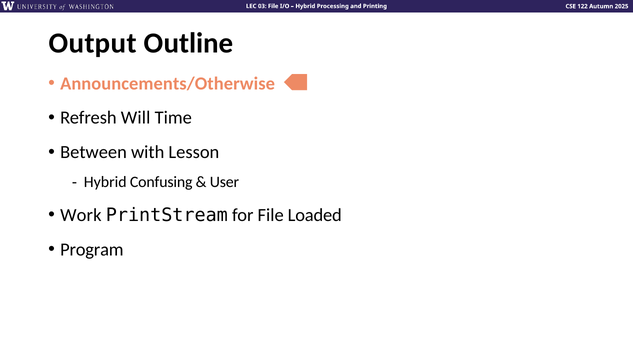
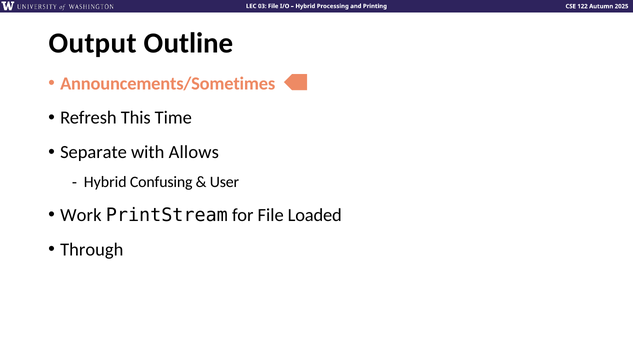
Announcements/Otherwise: Announcements/Otherwise -> Announcements/Sometimes (168, 83)
Will: Will -> This (136, 118)
Between: Between -> Separate (94, 152)
Lesson: Lesson -> Allows (194, 152)
Program: Program -> Through (92, 250)
